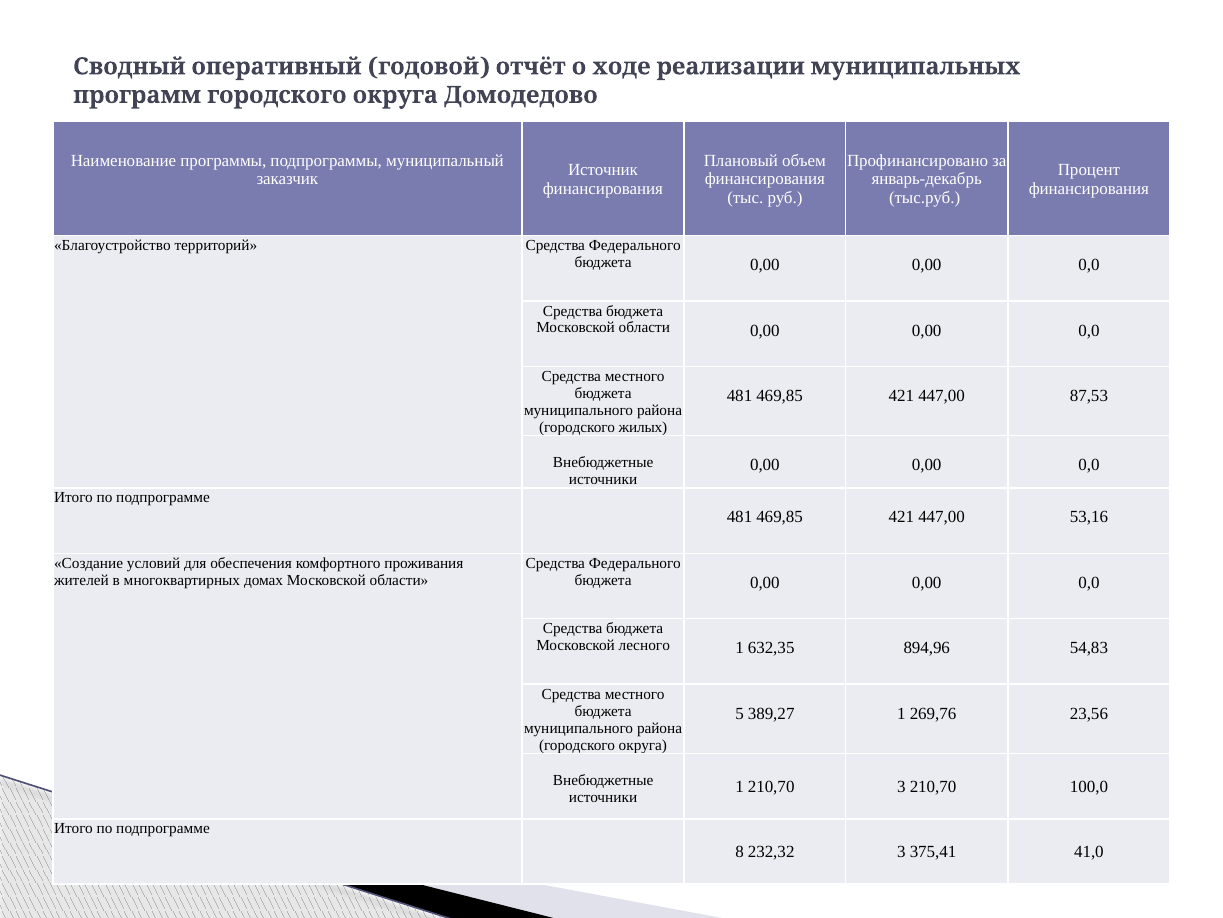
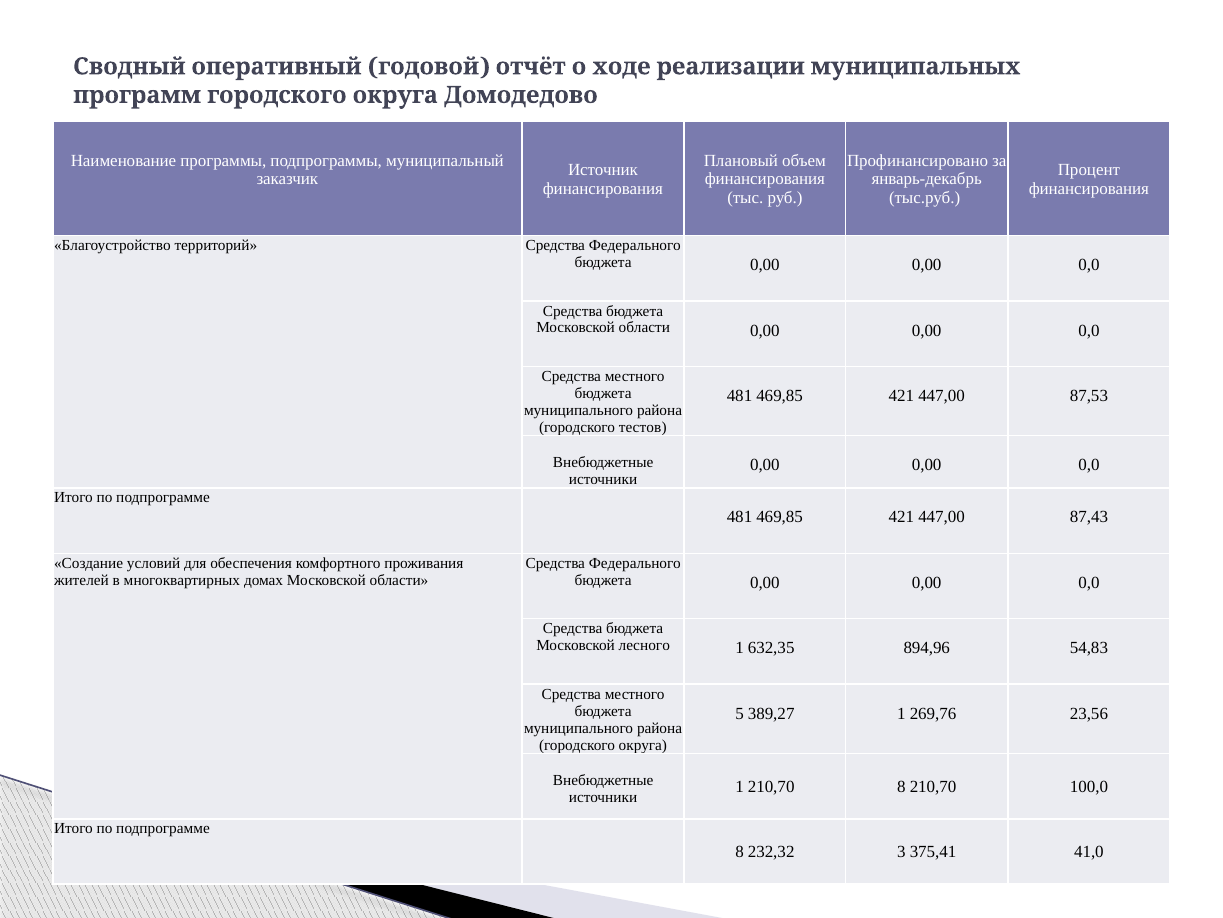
жилых: жилых -> тестов (643, 427)
53,16: 53,16 -> 87,43 (1089, 517)
210,70 3: 3 -> 8 (901, 786)
